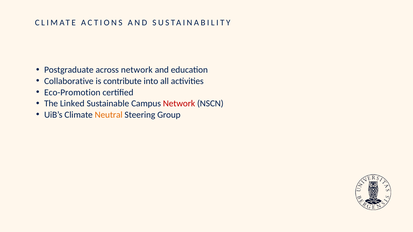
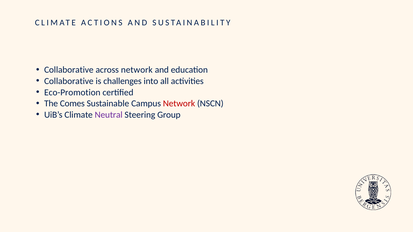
Postgraduate: Postgraduate -> Collaborative (69, 70)
contribute: contribute -> challenges (122, 81)
Linked: Linked -> Comes (72, 104)
Neutral colour: orange -> purple (109, 115)
